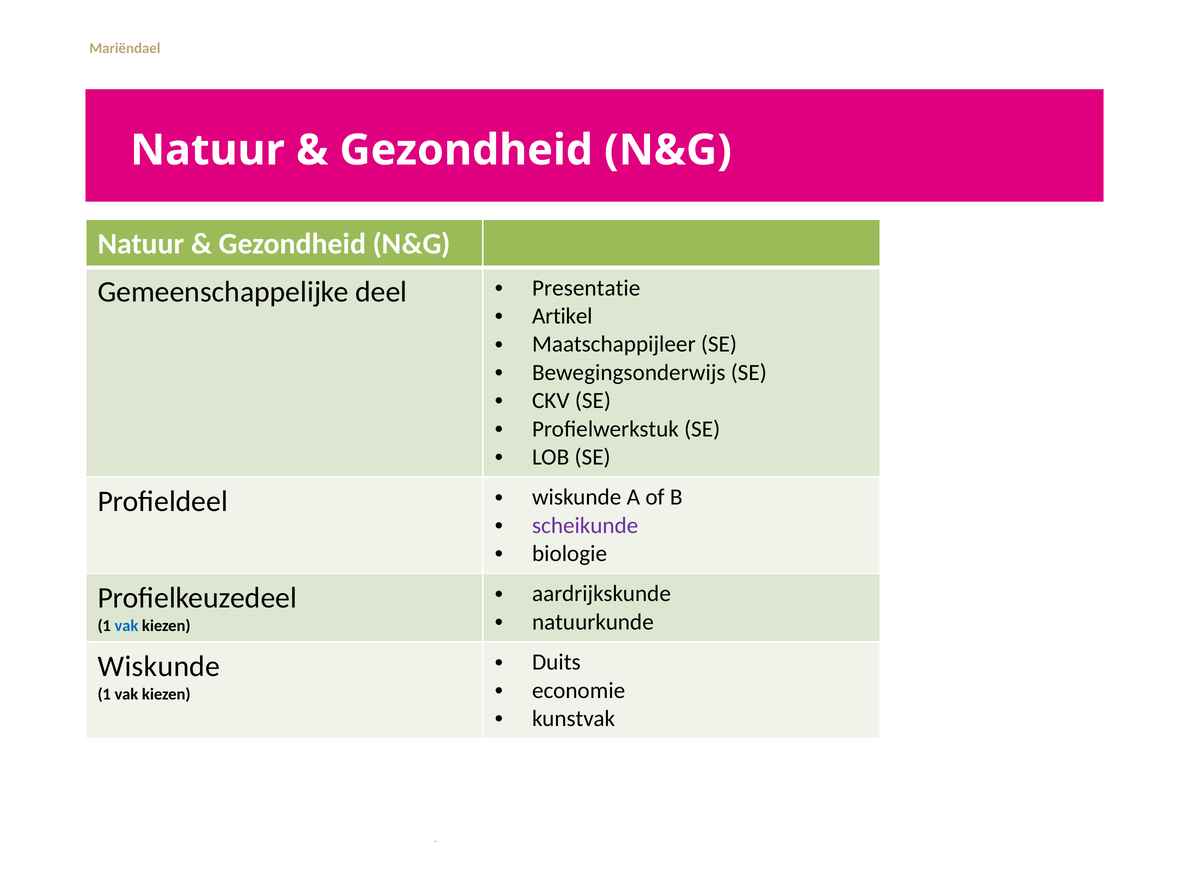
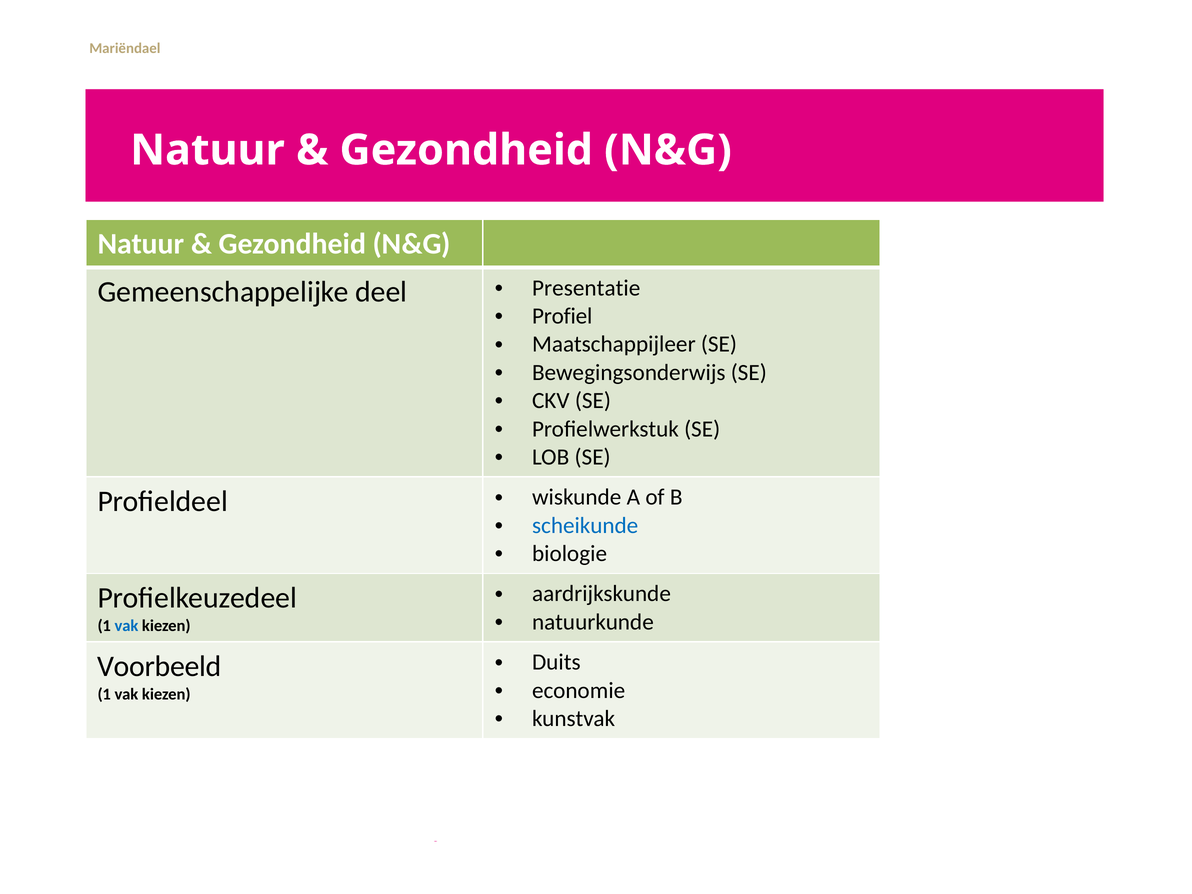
Artikel: Artikel -> Profiel (562, 316)
scheikunde colour: purple -> blue (585, 525)
Wiskunde: Wiskunde -> Voorbeeld (159, 666)
